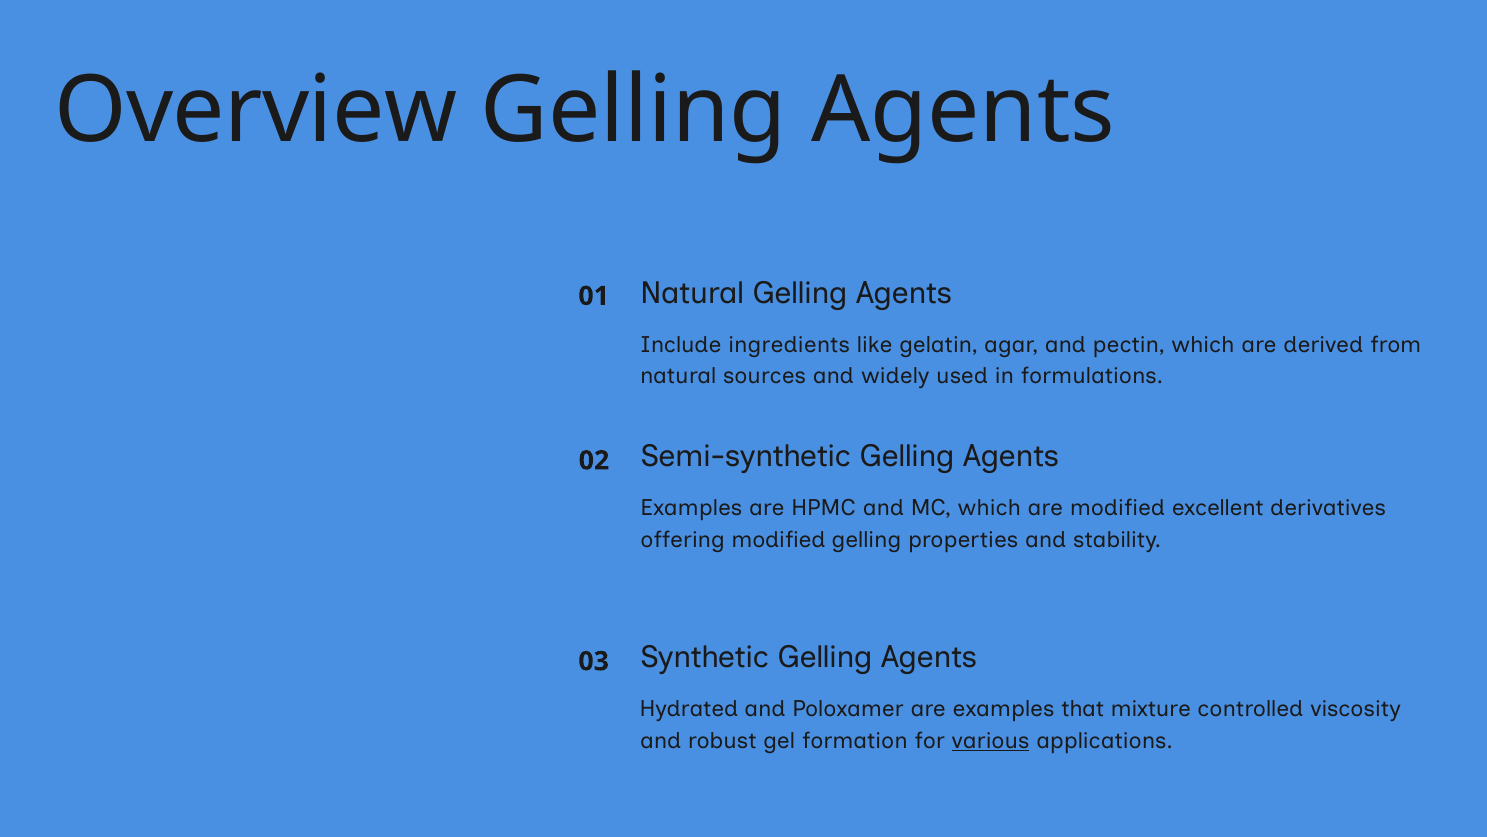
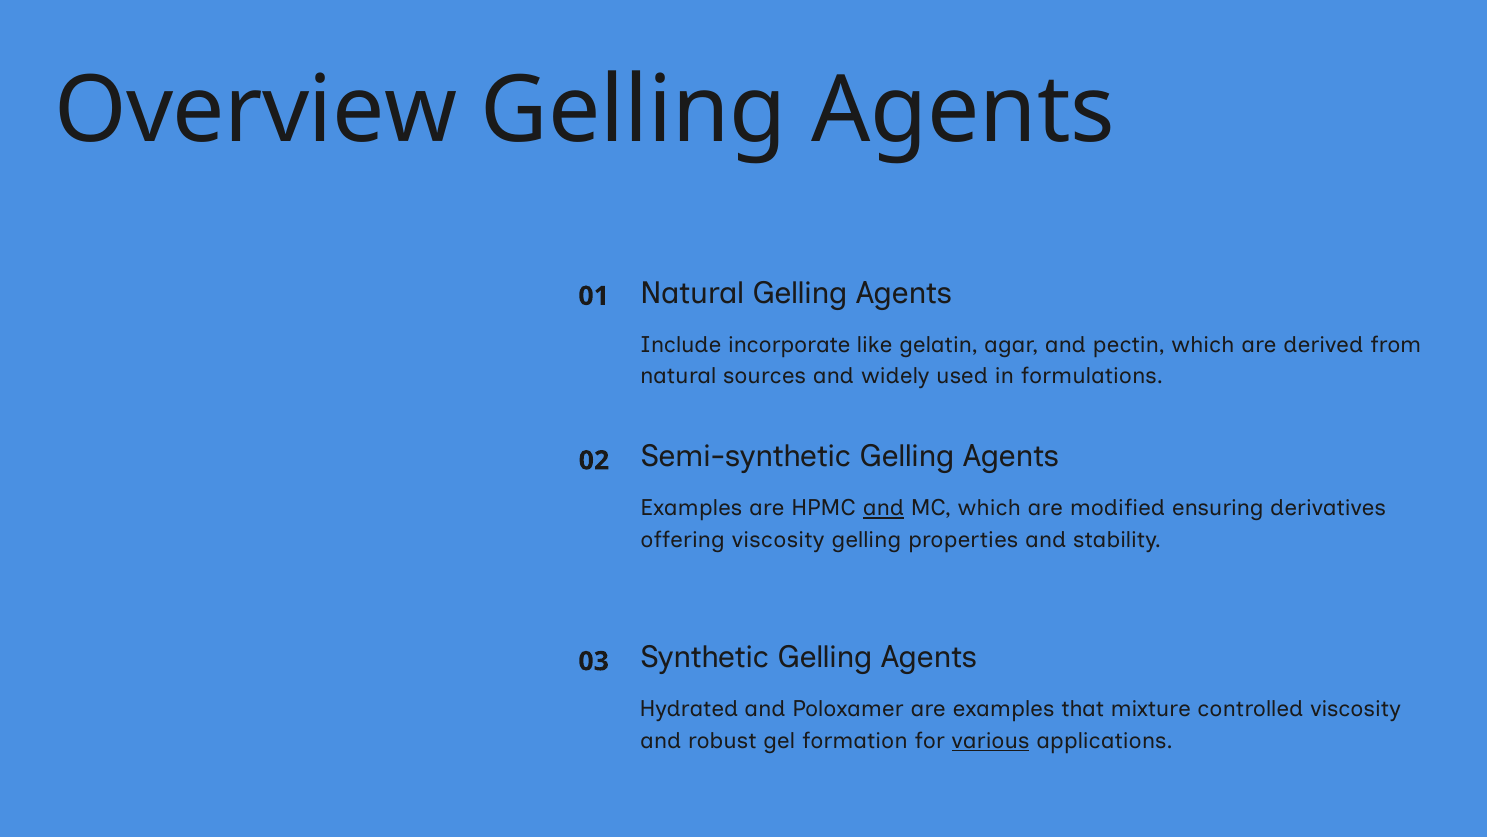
ingredients: ingredients -> incorporate (789, 344)
and underline: none -> present (883, 508)
excellent: excellent -> ensuring (1218, 508)
offering modified: modified -> viscosity (778, 540)
